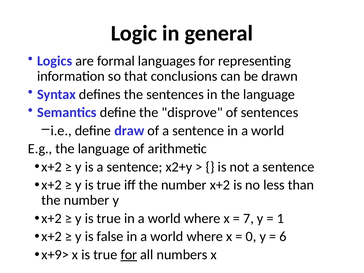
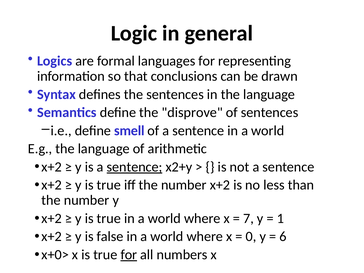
draw: draw -> smell (129, 131)
sentence underline: none -> present (135, 167)
x+9>: x+9> -> x+0> (55, 255)
